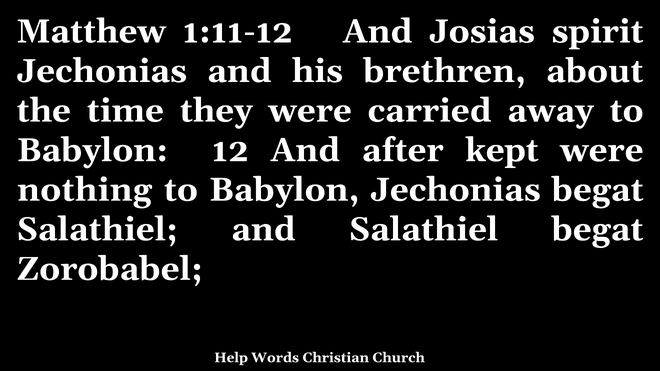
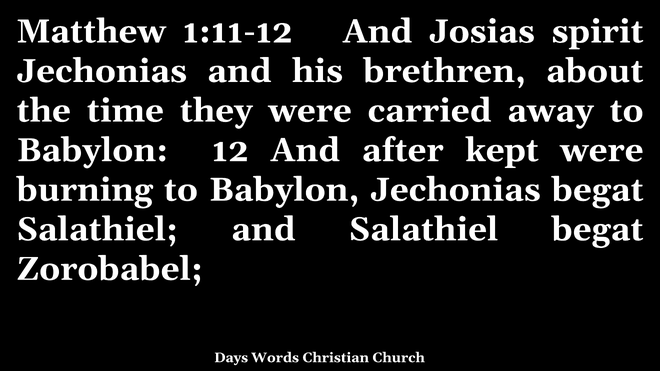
nothing: nothing -> burning (85, 190)
Help: Help -> Days (231, 358)
